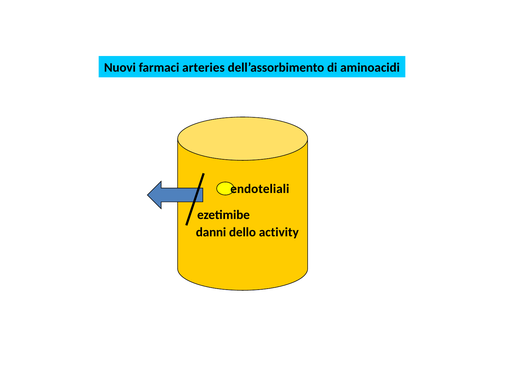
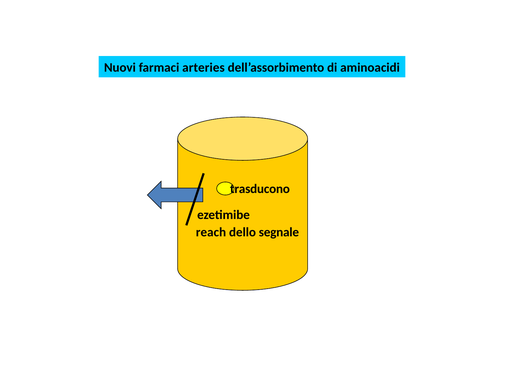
endoteliali: endoteliali -> trasducono (260, 189)
danni: danni -> reach (211, 232)
activity: activity -> segnale (279, 232)
